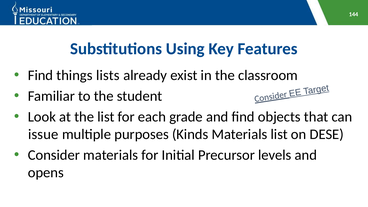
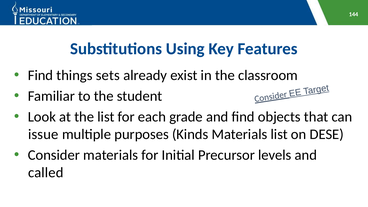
lists: lists -> sets (108, 75)
opens: opens -> called (46, 172)
